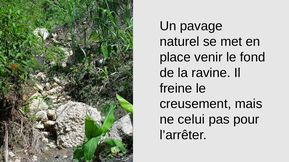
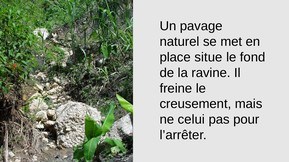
venir: venir -> situe (208, 57)
